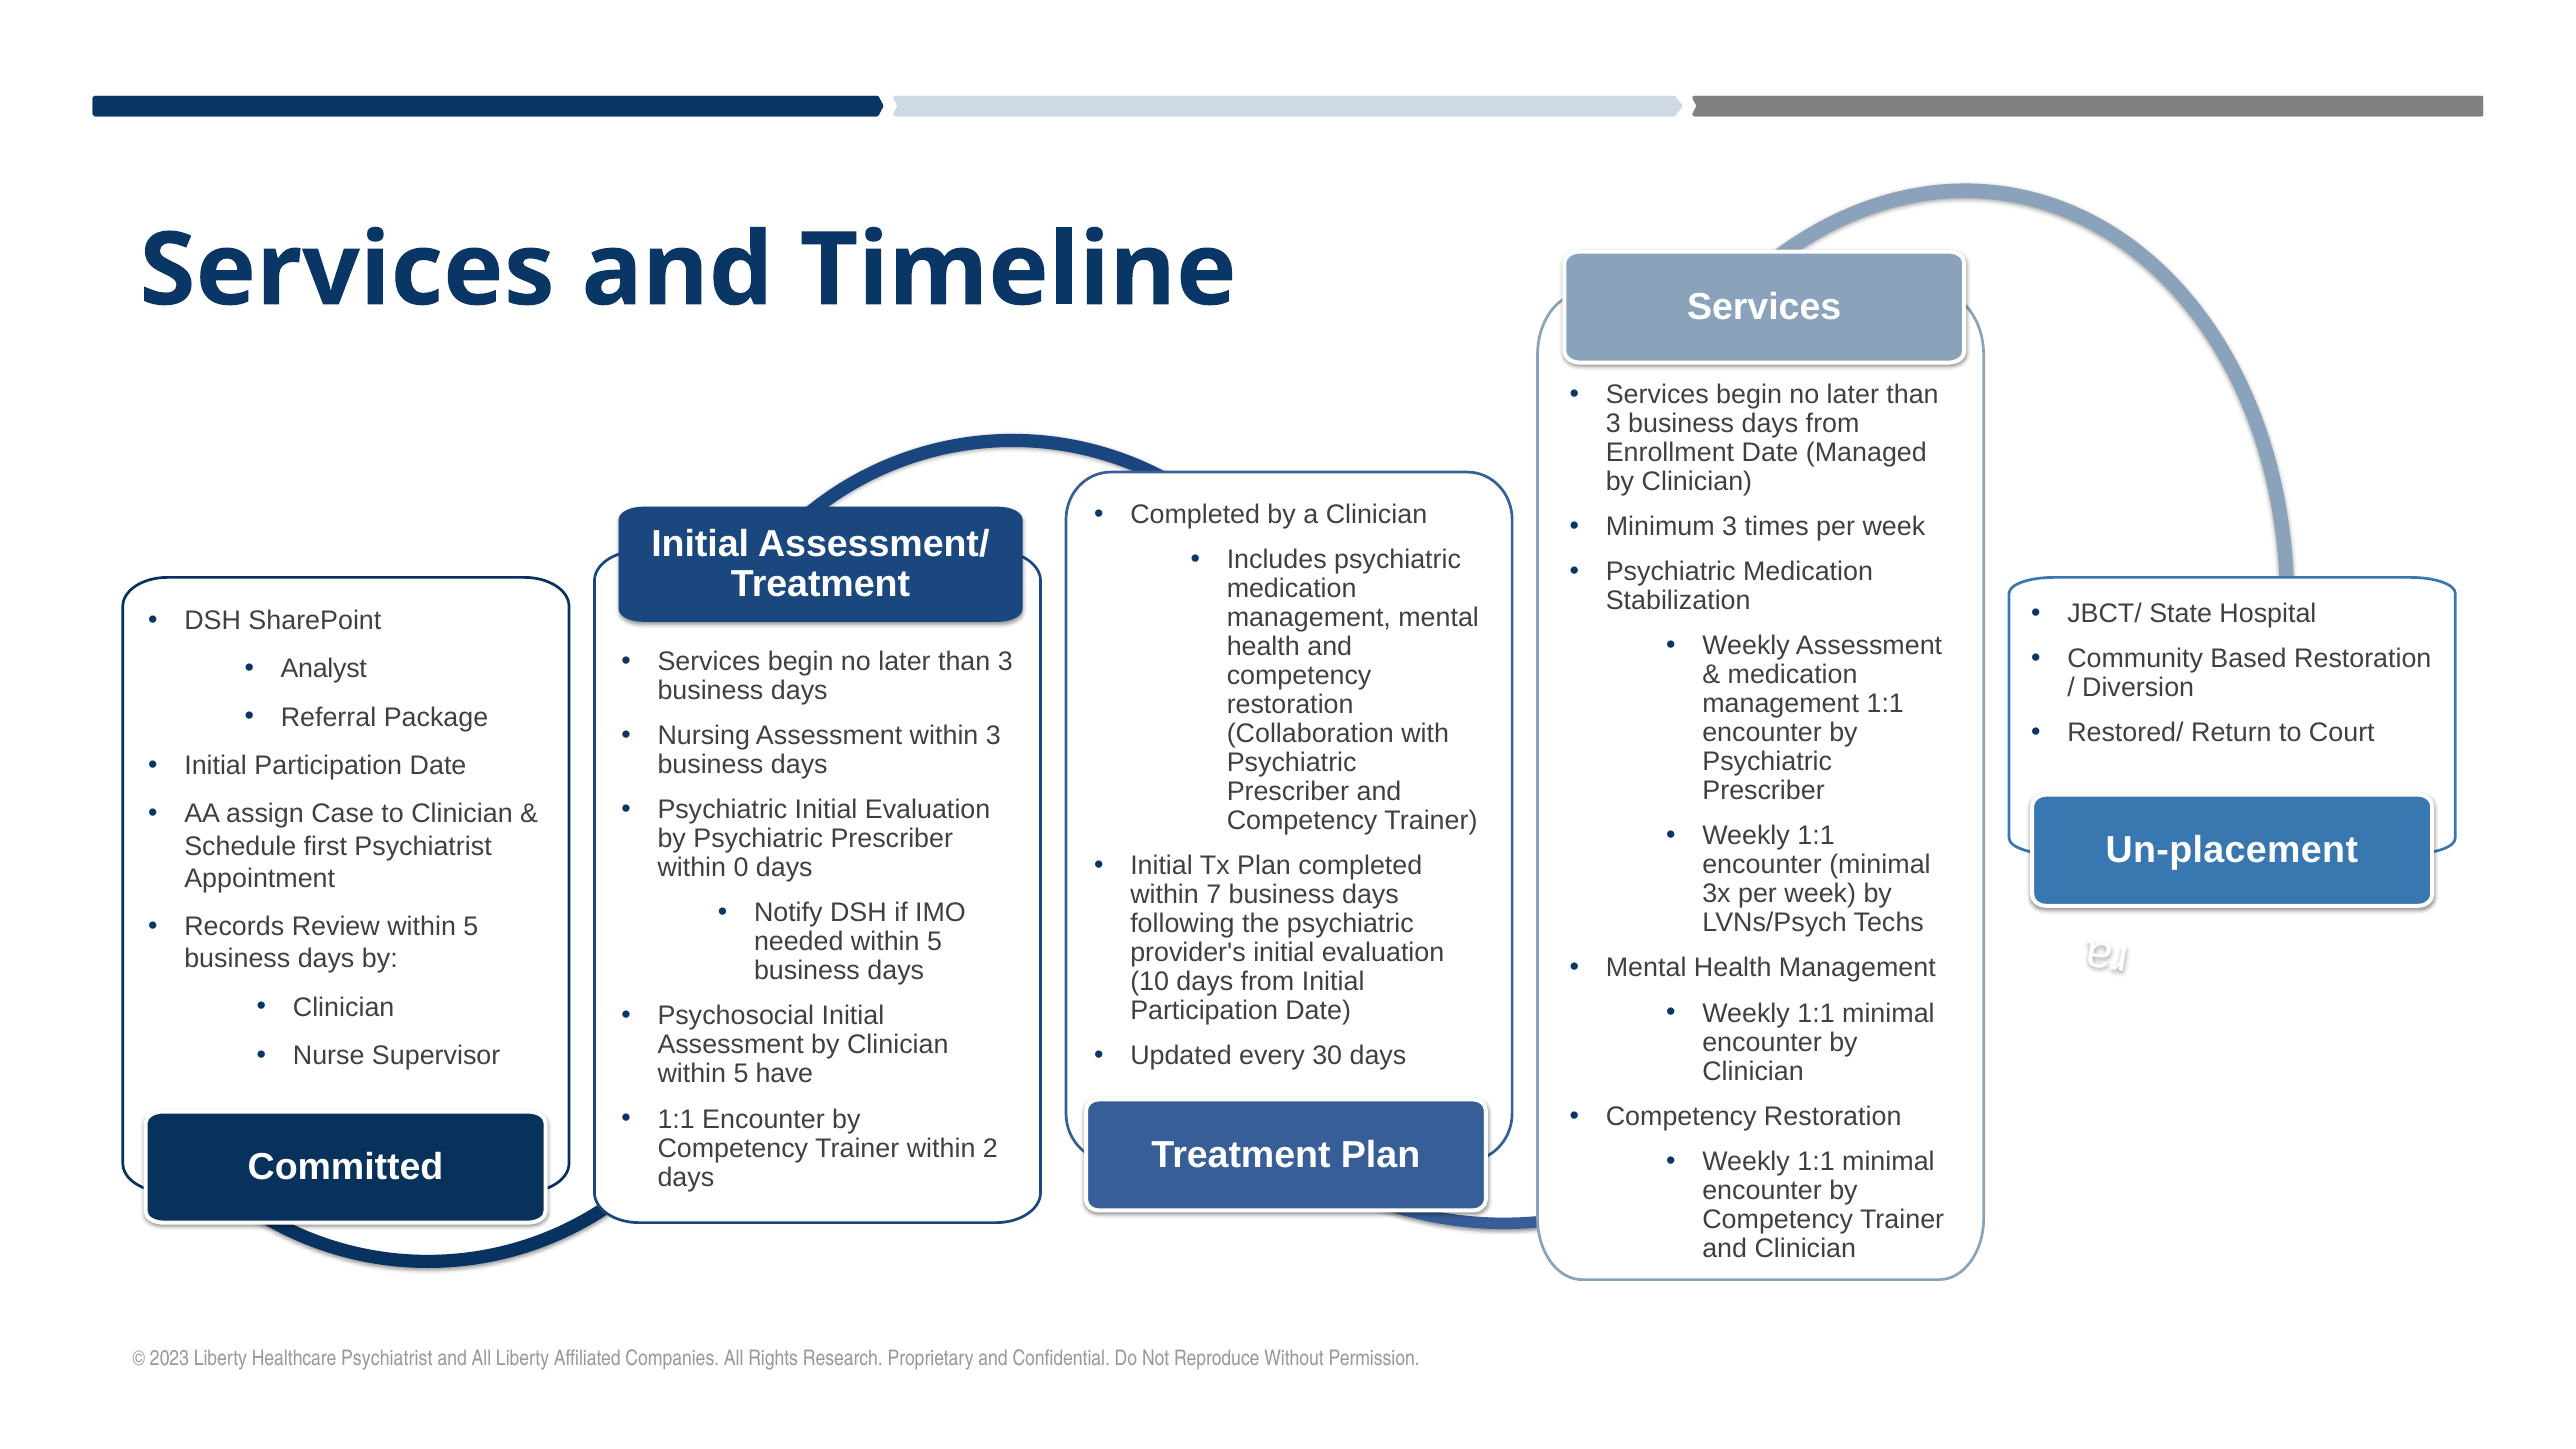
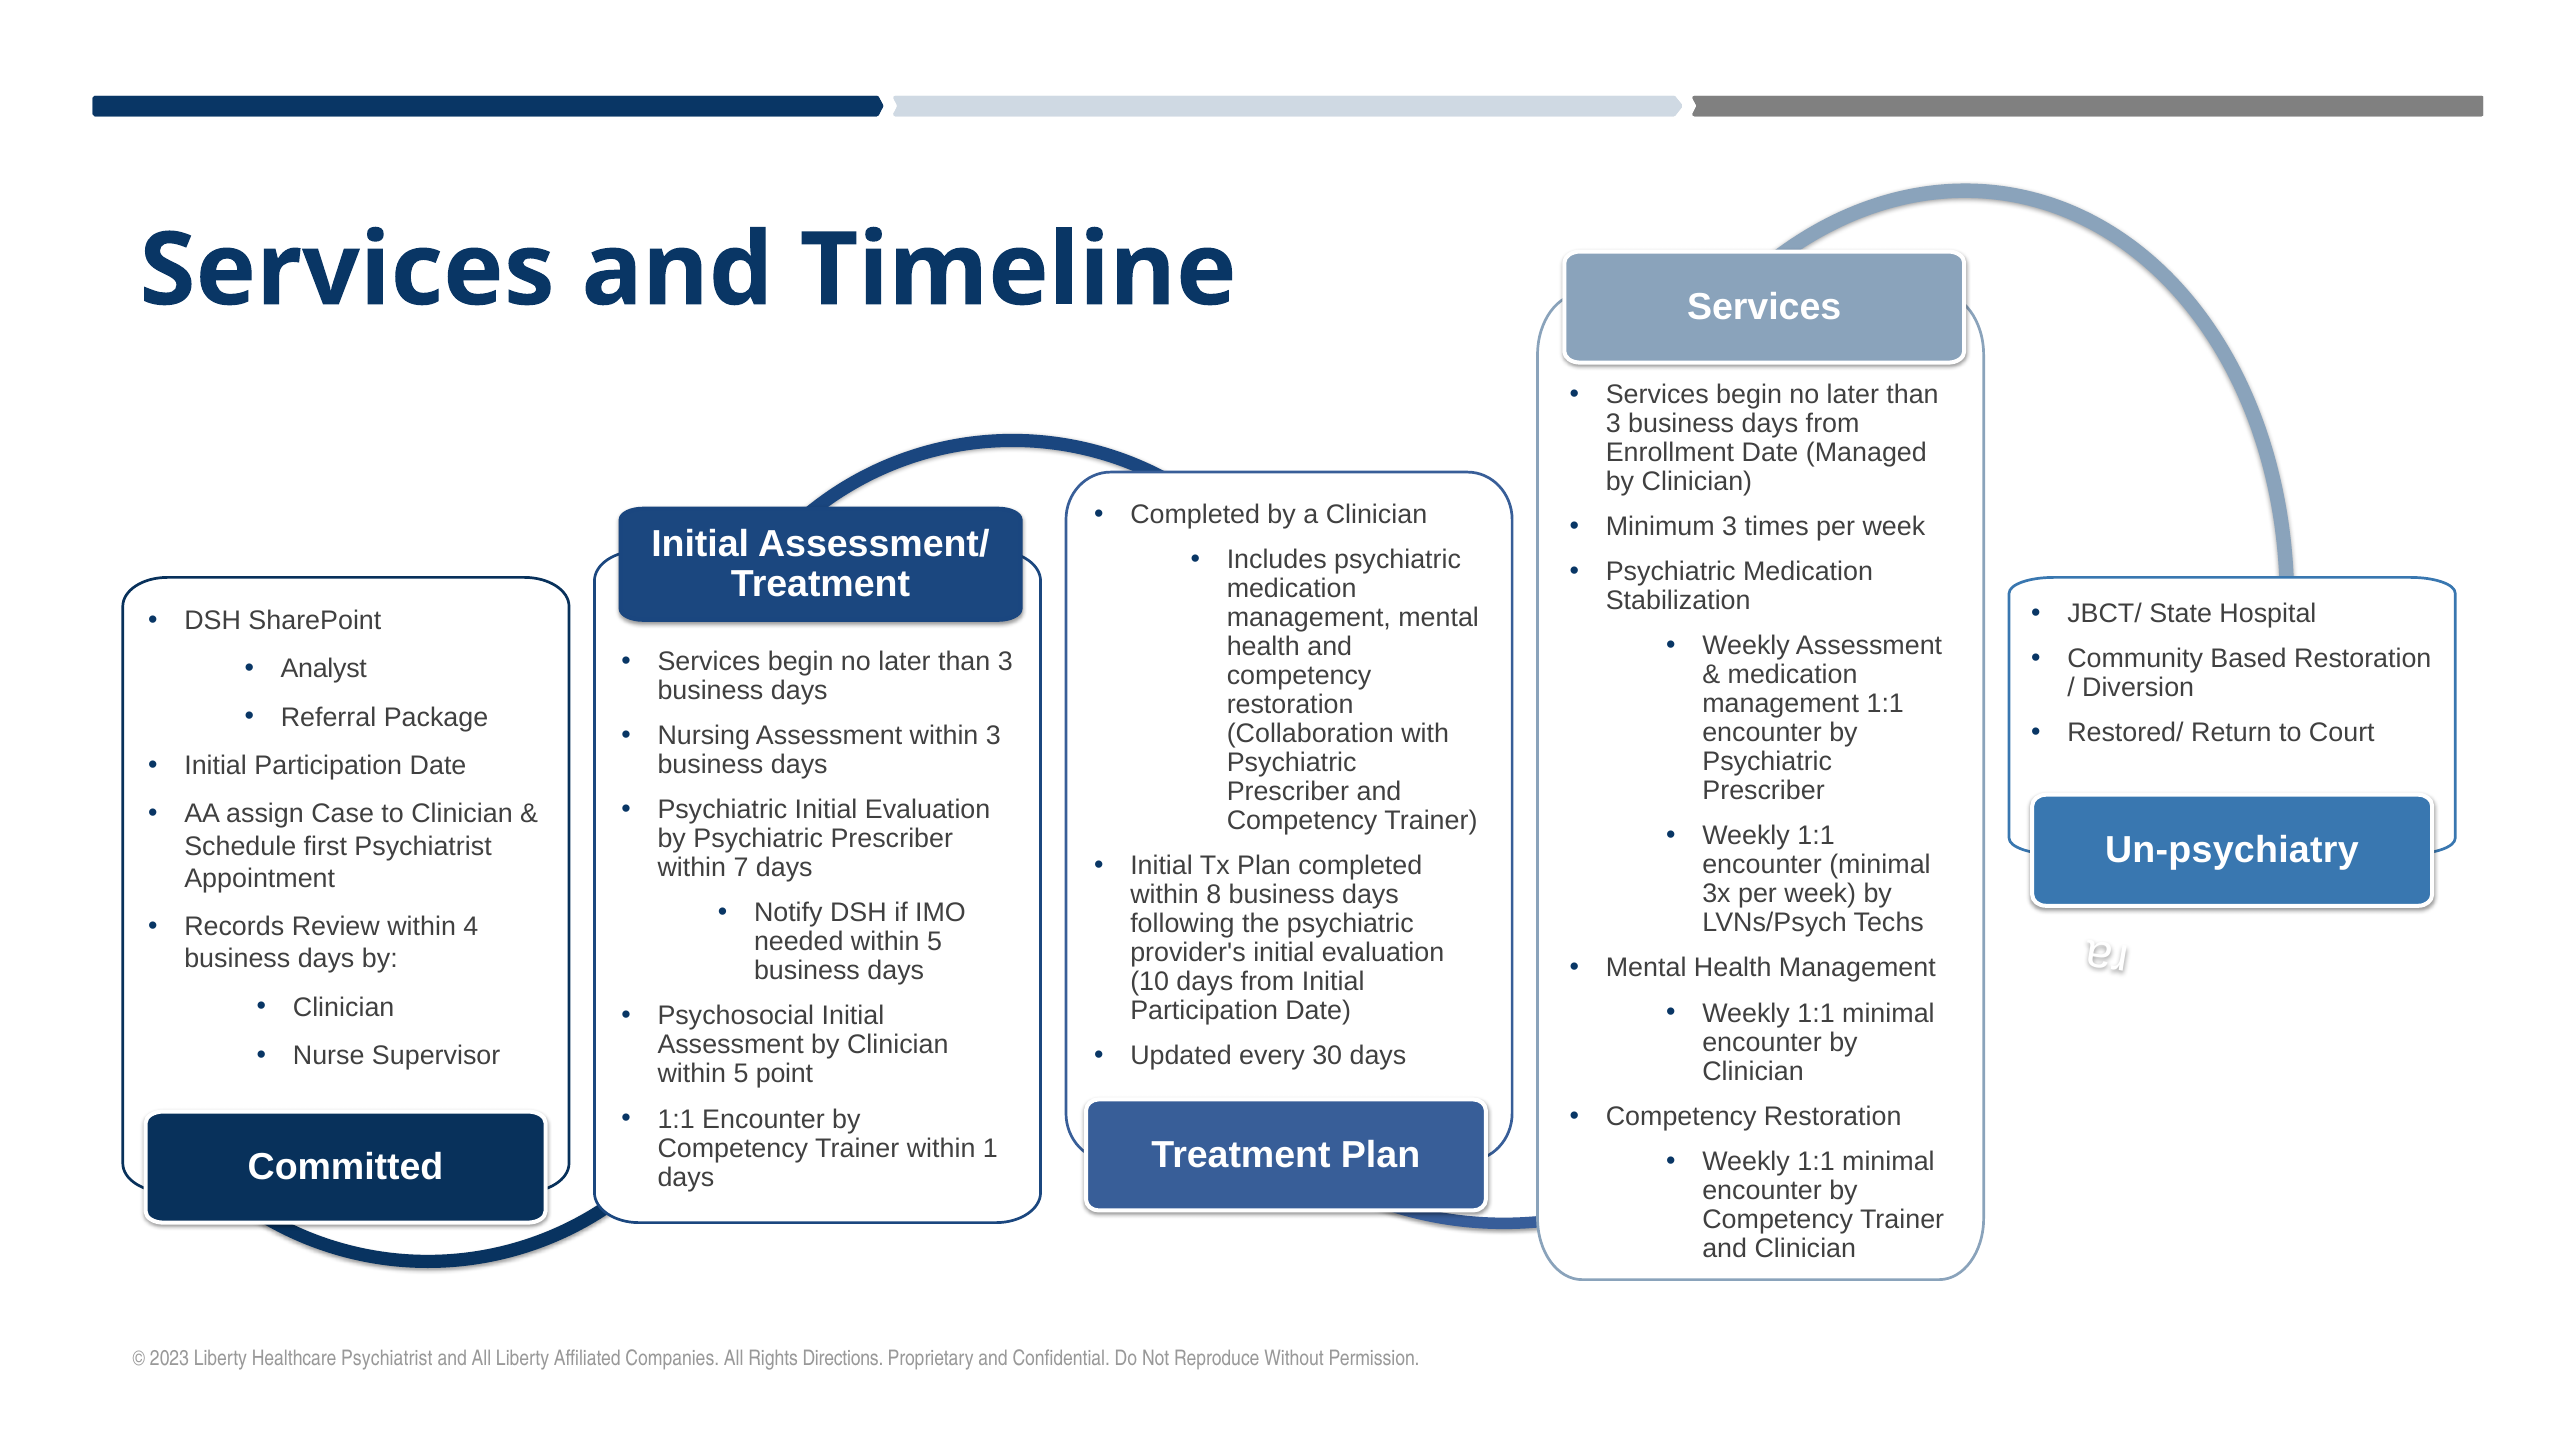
Un-placement: Un-placement -> Un-psychiatry (2232, 850)
0: 0 -> 7 (741, 868)
7: 7 -> 8 (1214, 894)
Review within 5: 5 -> 4 (471, 927)
have: have -> point (784, 1074)
2: 2 -> 1 (990, 1148)
Research: Research -> Directions (843, 1358)
